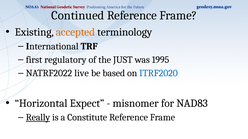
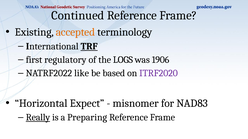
TRF underline: none -> present (89, 46)
JUST: JUST -> LOGS (123, 60)
1995: 1995 -> 1906 (161, 60)
live: live -> like (82, 73)
ITRF2020 colour: blue -> purple (159, 73)
Constitute: Constitute -> Preparing (87, 118)
